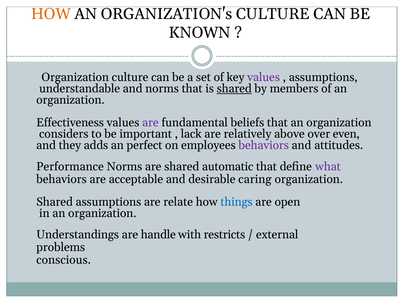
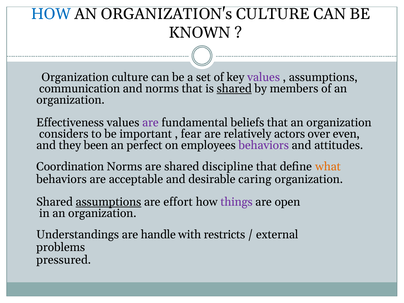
HOW colour: orange -> blue (51, 14)
understandable: understandable -> communication (80, 89)
lack: lack -> fear (191, 134)
above: above -> actors (290, 134)
adds: adds -> been (96, 145)
Performance: Performance -> Coordination (70, 167)
automatic: automatic -> discipline (228, 167)
what colour: purple -> orange (328, 167)
assumptions underline: none -> present (108, 202)
relate: relate -> effort (178, 202)
things colour: blue -> purple (237, 202)
conscious: conscious -> pressured (64, 260)
